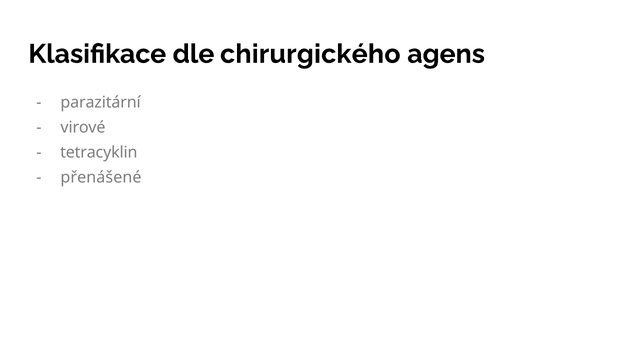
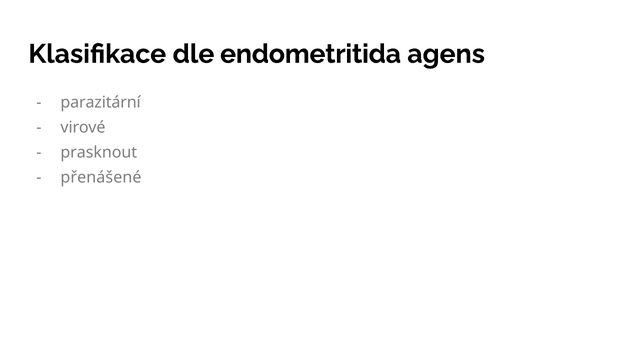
chirurgického: chirurgického -> endometritida (311, 54)
tetracyklin: tetracyklin -> prasknout (99, 153)
